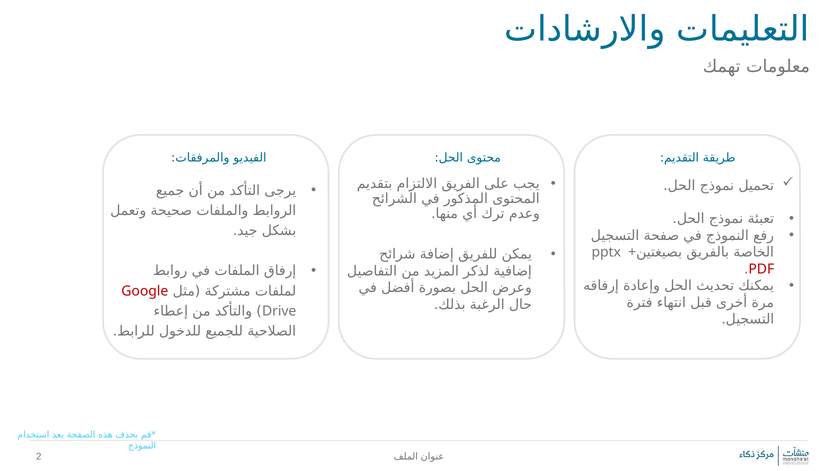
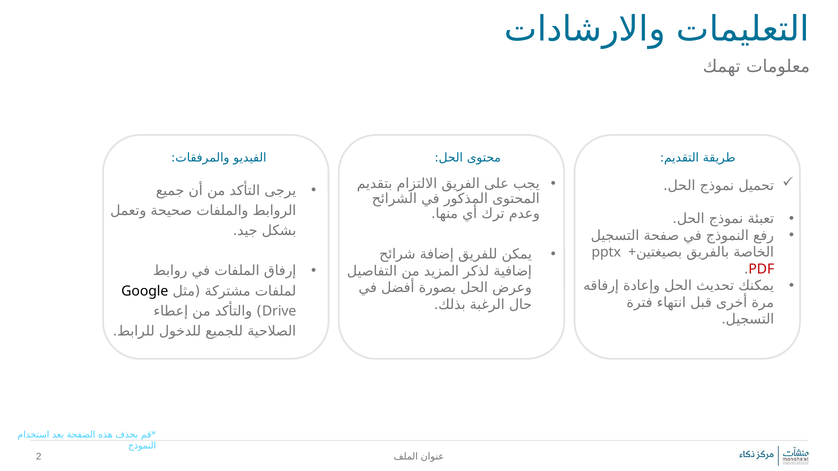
Google colour: red -> black (145, 291)
